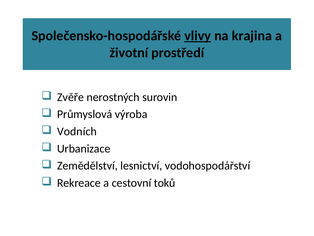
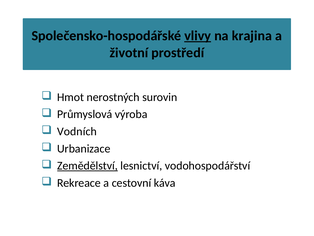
Zvěře: Zvěře -> Hmot (71, 97)
Zemědělství underline: none -> present (87, 165)
toků: toků -> káva (165, 183)
